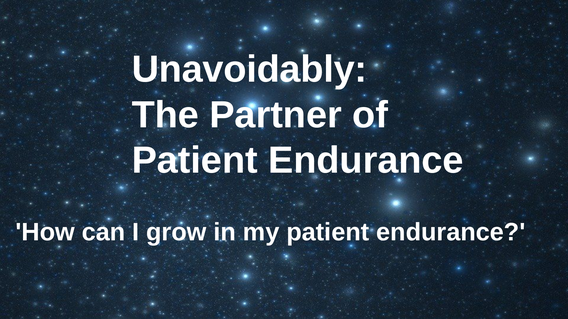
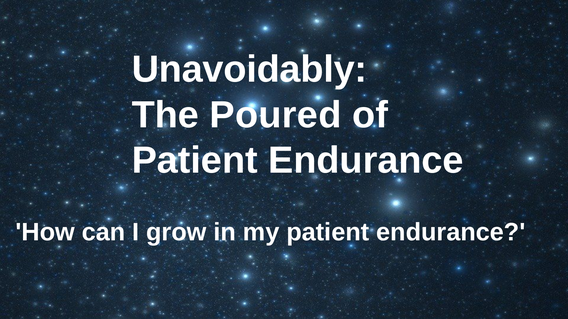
Partner: Partner -> Poured (275, 115)
